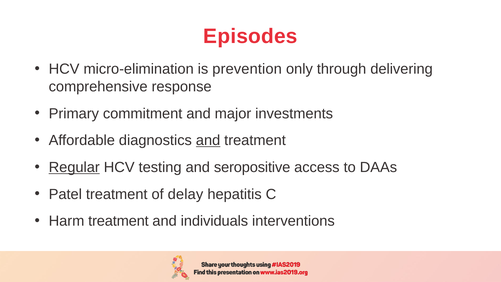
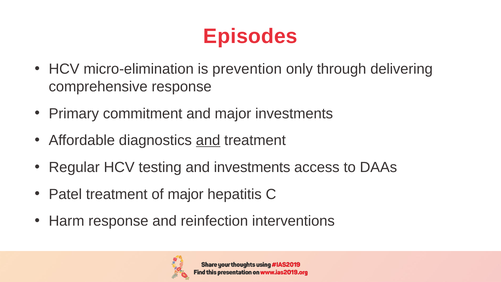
Regular underline: present -> none (74, 167)
and seropositive: seropositive -> investments (252, 167)
of delay: delay -> major (186, 194)
Harm treatment: treatment -> response (118, 221)
individuals: individuals -> reinfection (214, 221)
